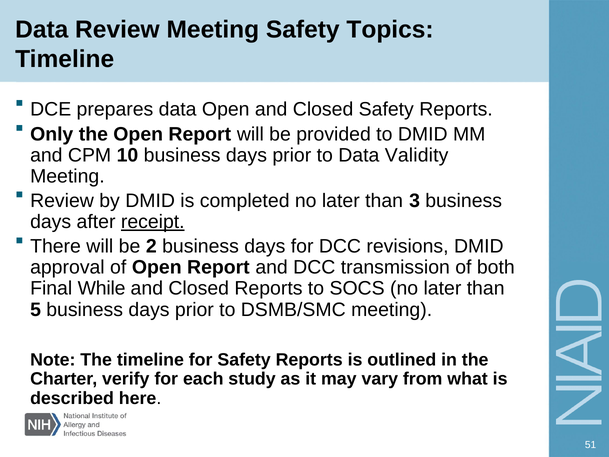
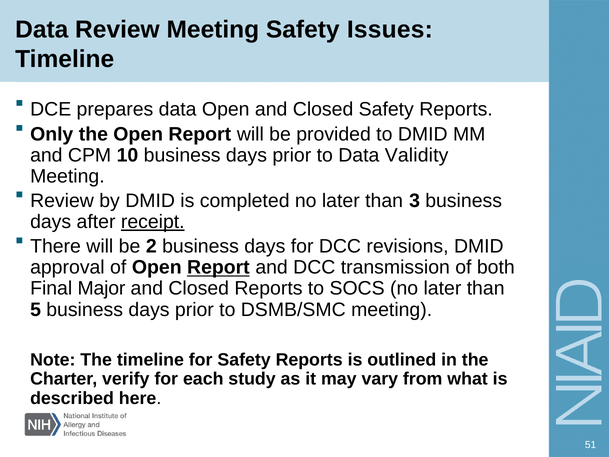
Topics: Topics -> Issues (390, 30)
Report underline: none -> present (218, 267)
While: While -> Major (102, 288)
